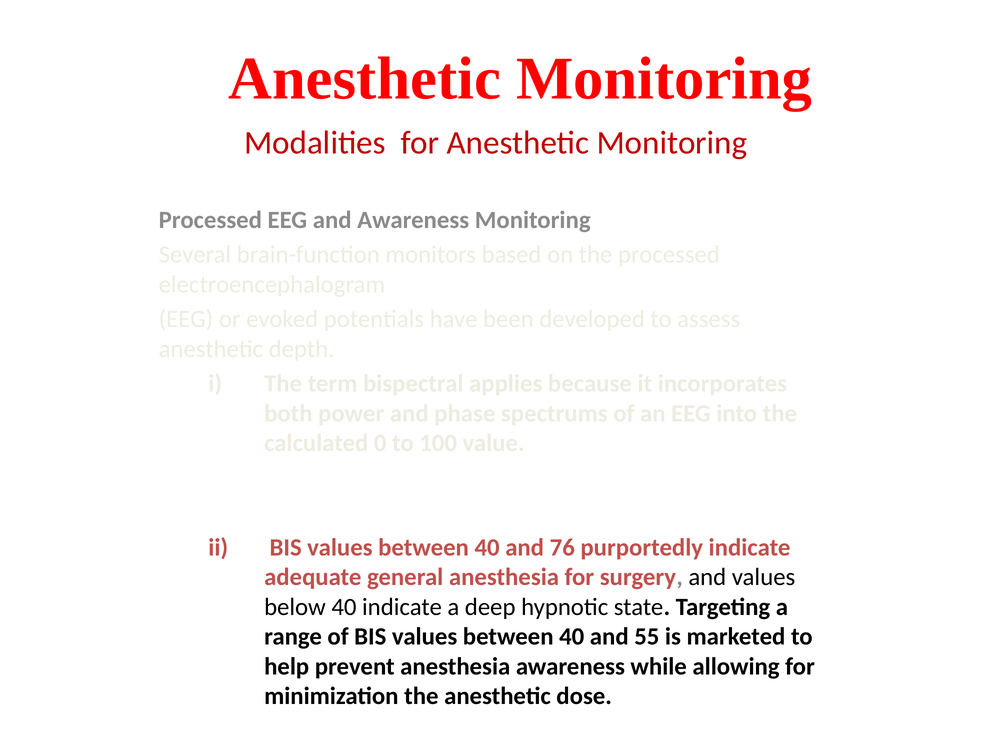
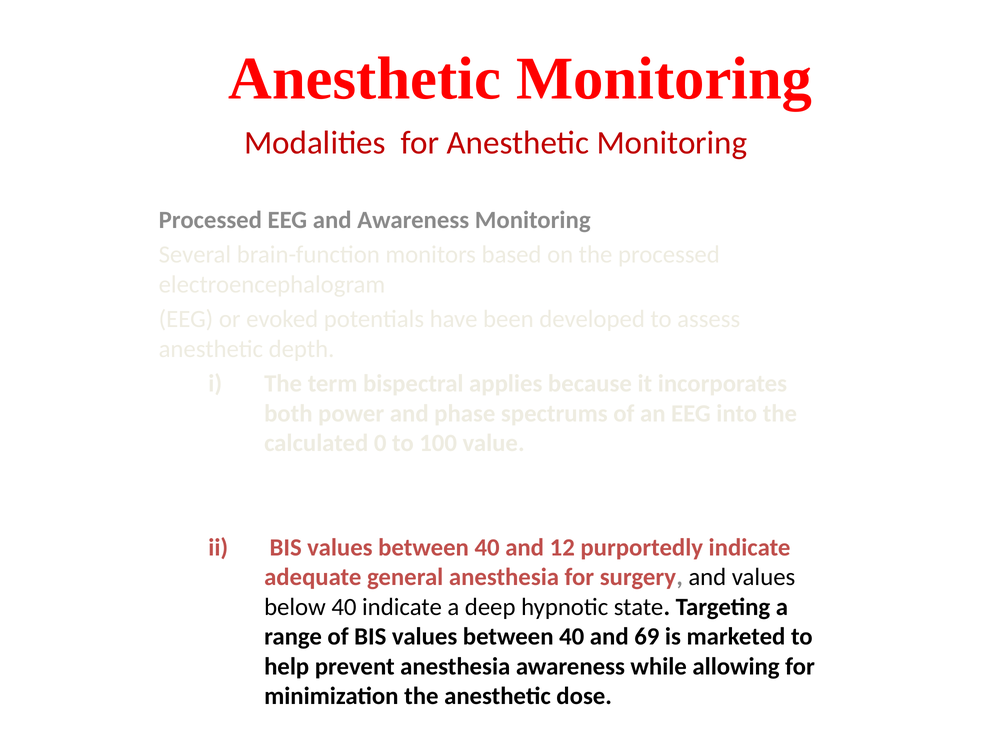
76: 76 -> 12 (562, 547)
55: 55 -> 69 (647, 637)
